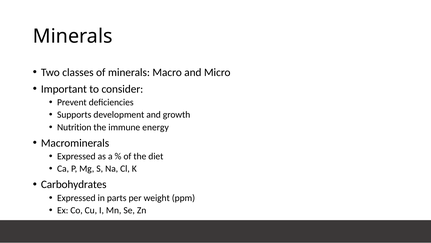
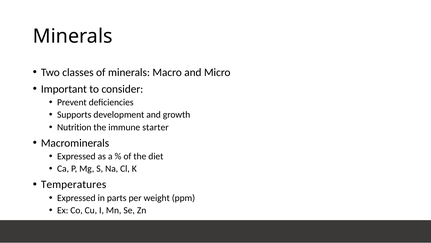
energy: energy -> starter (156, 127)
Carbohydrates: Carbohydrates -> Temperatures (74, 184)
